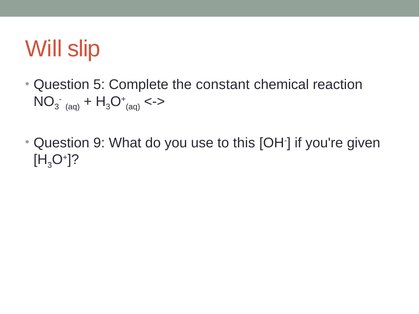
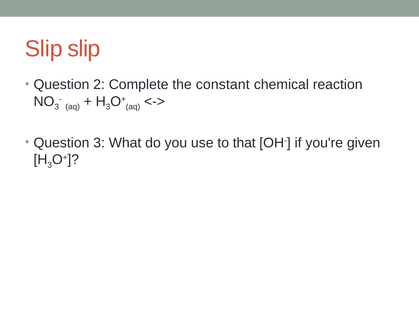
Will: Will -> Slip (44, 49)
5: 5 -> 2 (99, 85)
Question 9: 9 -> 3 (99, 143)
this: this -> that (244, 143)
